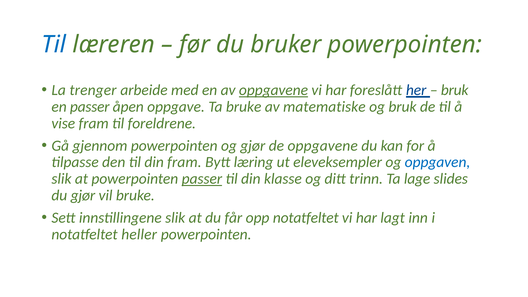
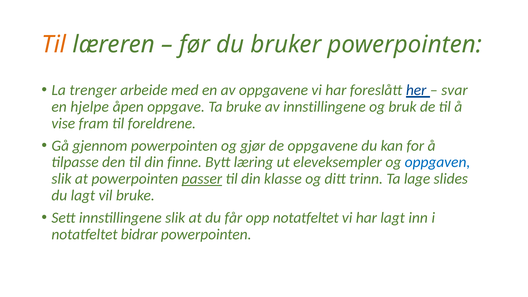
Til colour: blue -> orange (54, 44)
oppgavene underline: present -> none (273, 90)
bruk: bruk -> svar (455, 90)
en passer: passer -> hjelpe (90, 107)
av matematiske: matematiske -> innstillingene (324, 107)
din fram: fram -> finne (185, 162)
du gjør: gjør -> lagt (83, 196)
heller: heller -> bidrar (139, 234)
